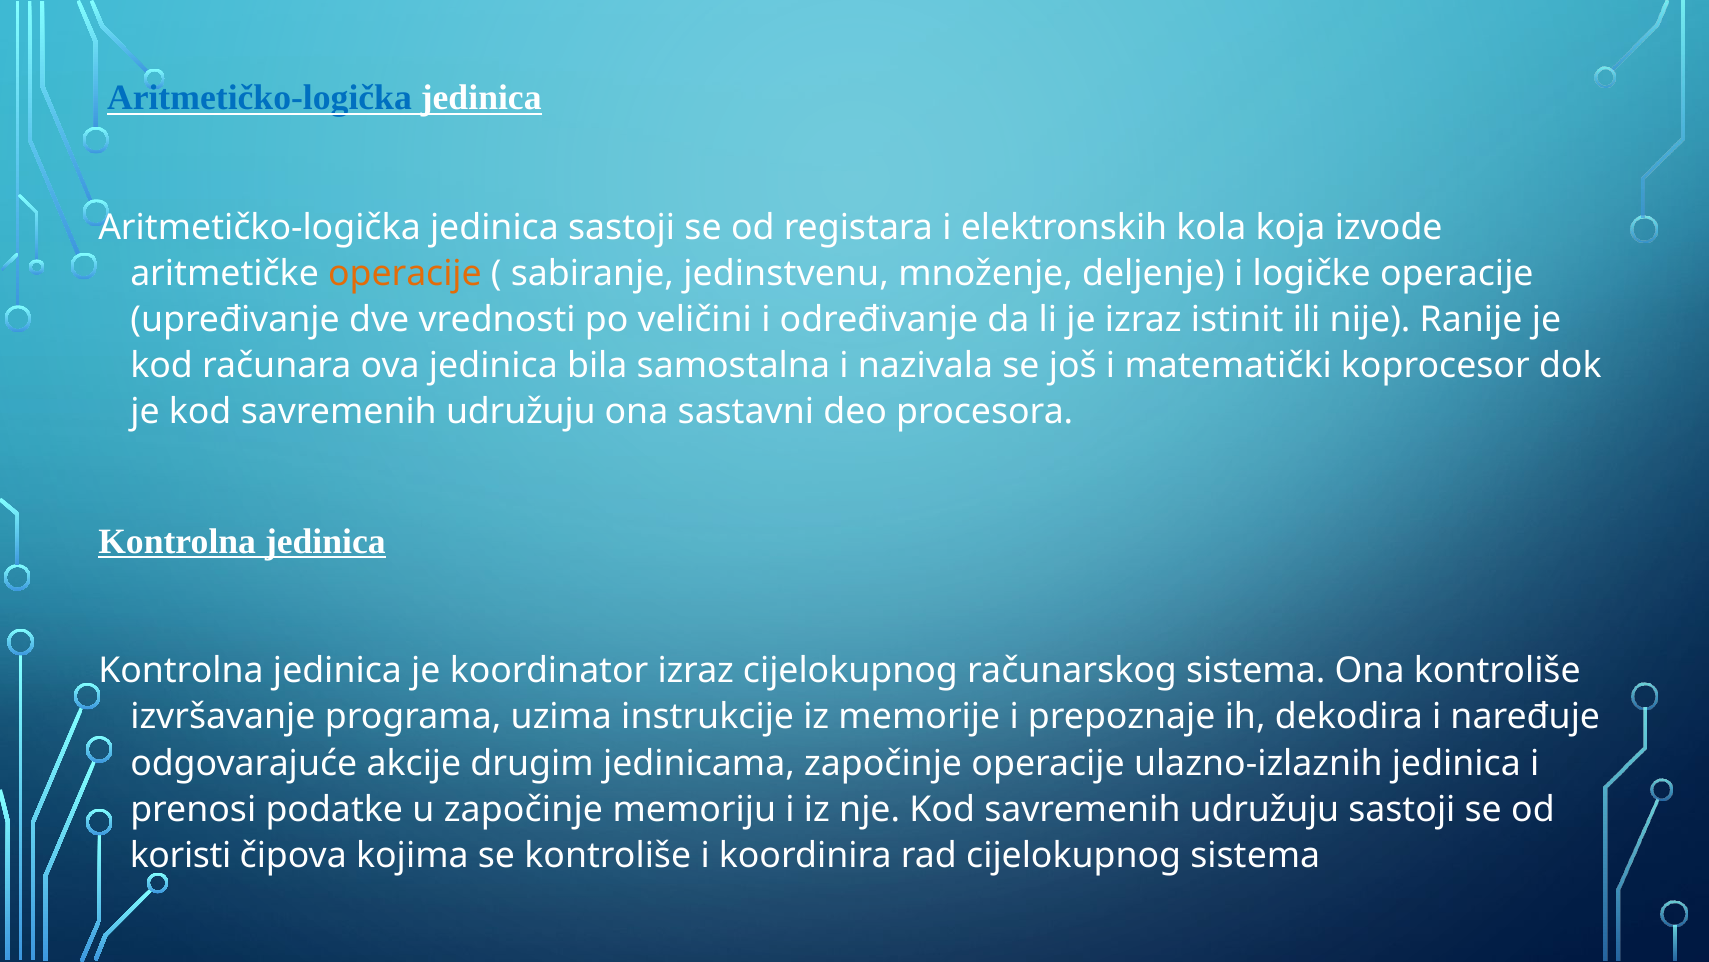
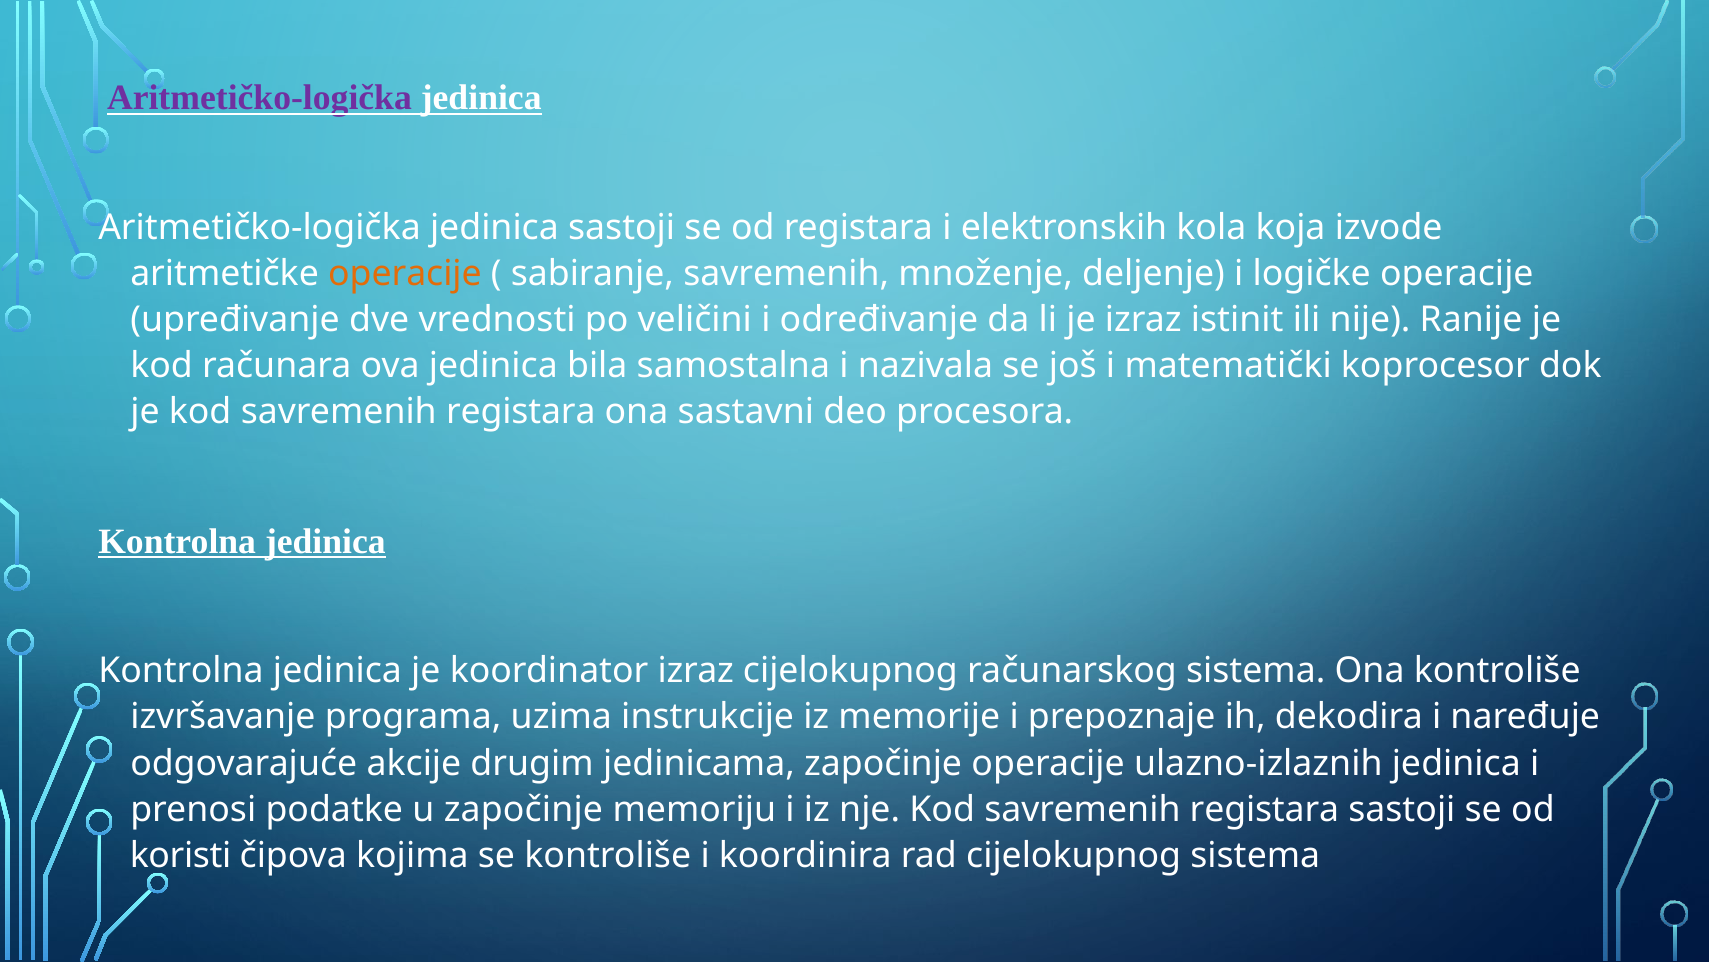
Aritmetičko-logička colour: blue -> purple (259, 98)
sabiranje jedinstvenu: jedinstvenu -> savremenih (786, 273)
je kod savremenih udružuju: udružuju -> registara (521, 412)
nje Kod savremenih udružuju: udružuju -> registara (1264, 809)
